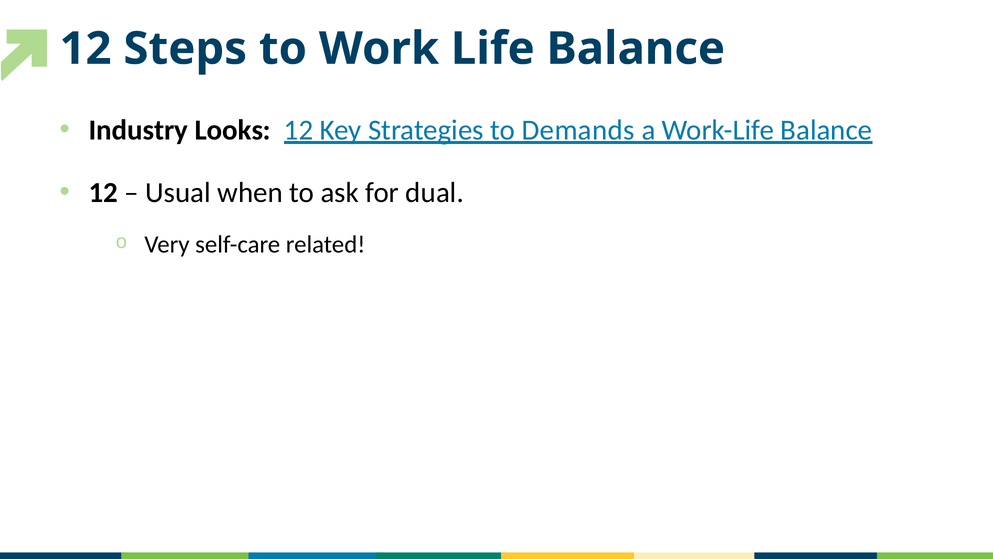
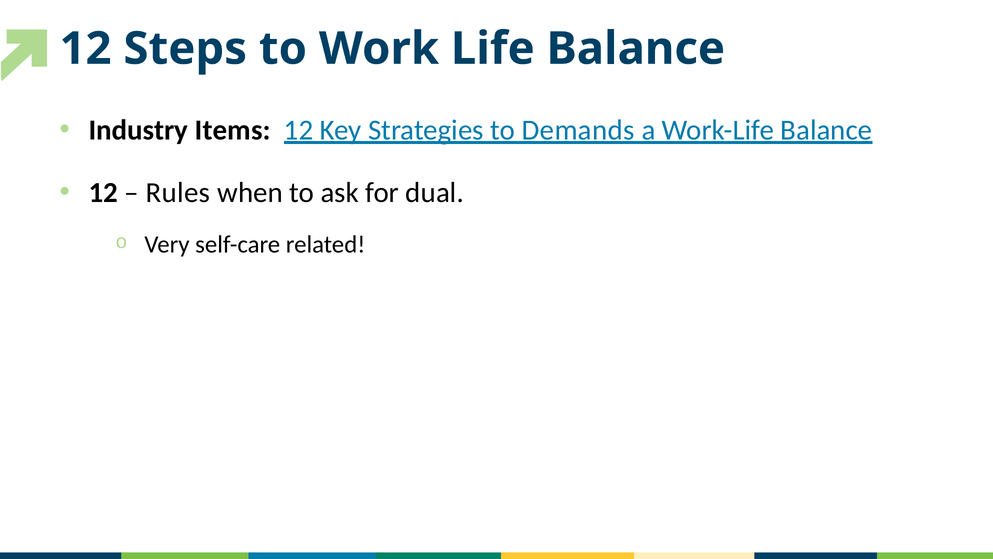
Looks: Looks -> Items (233, 130)
Usual: Usual -> Rules (178, 193)
